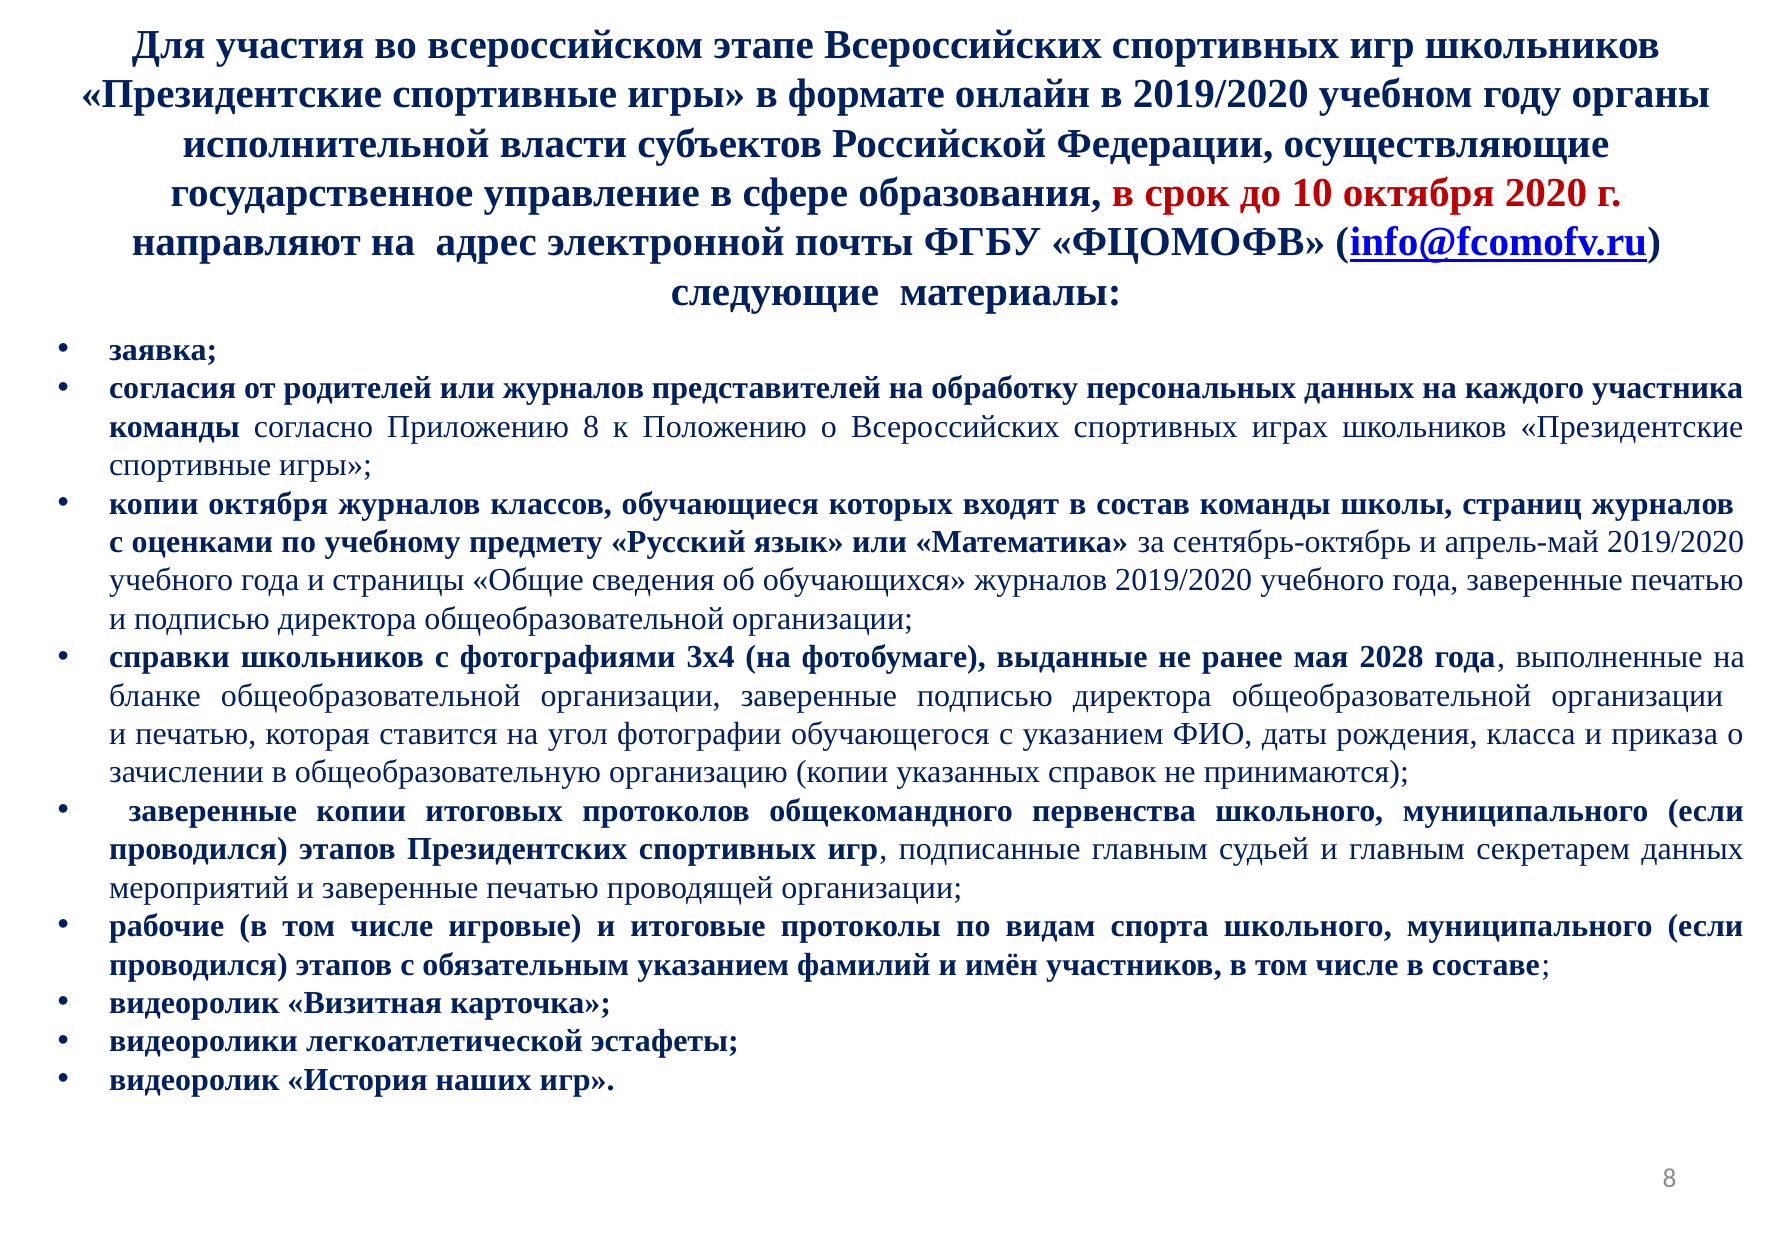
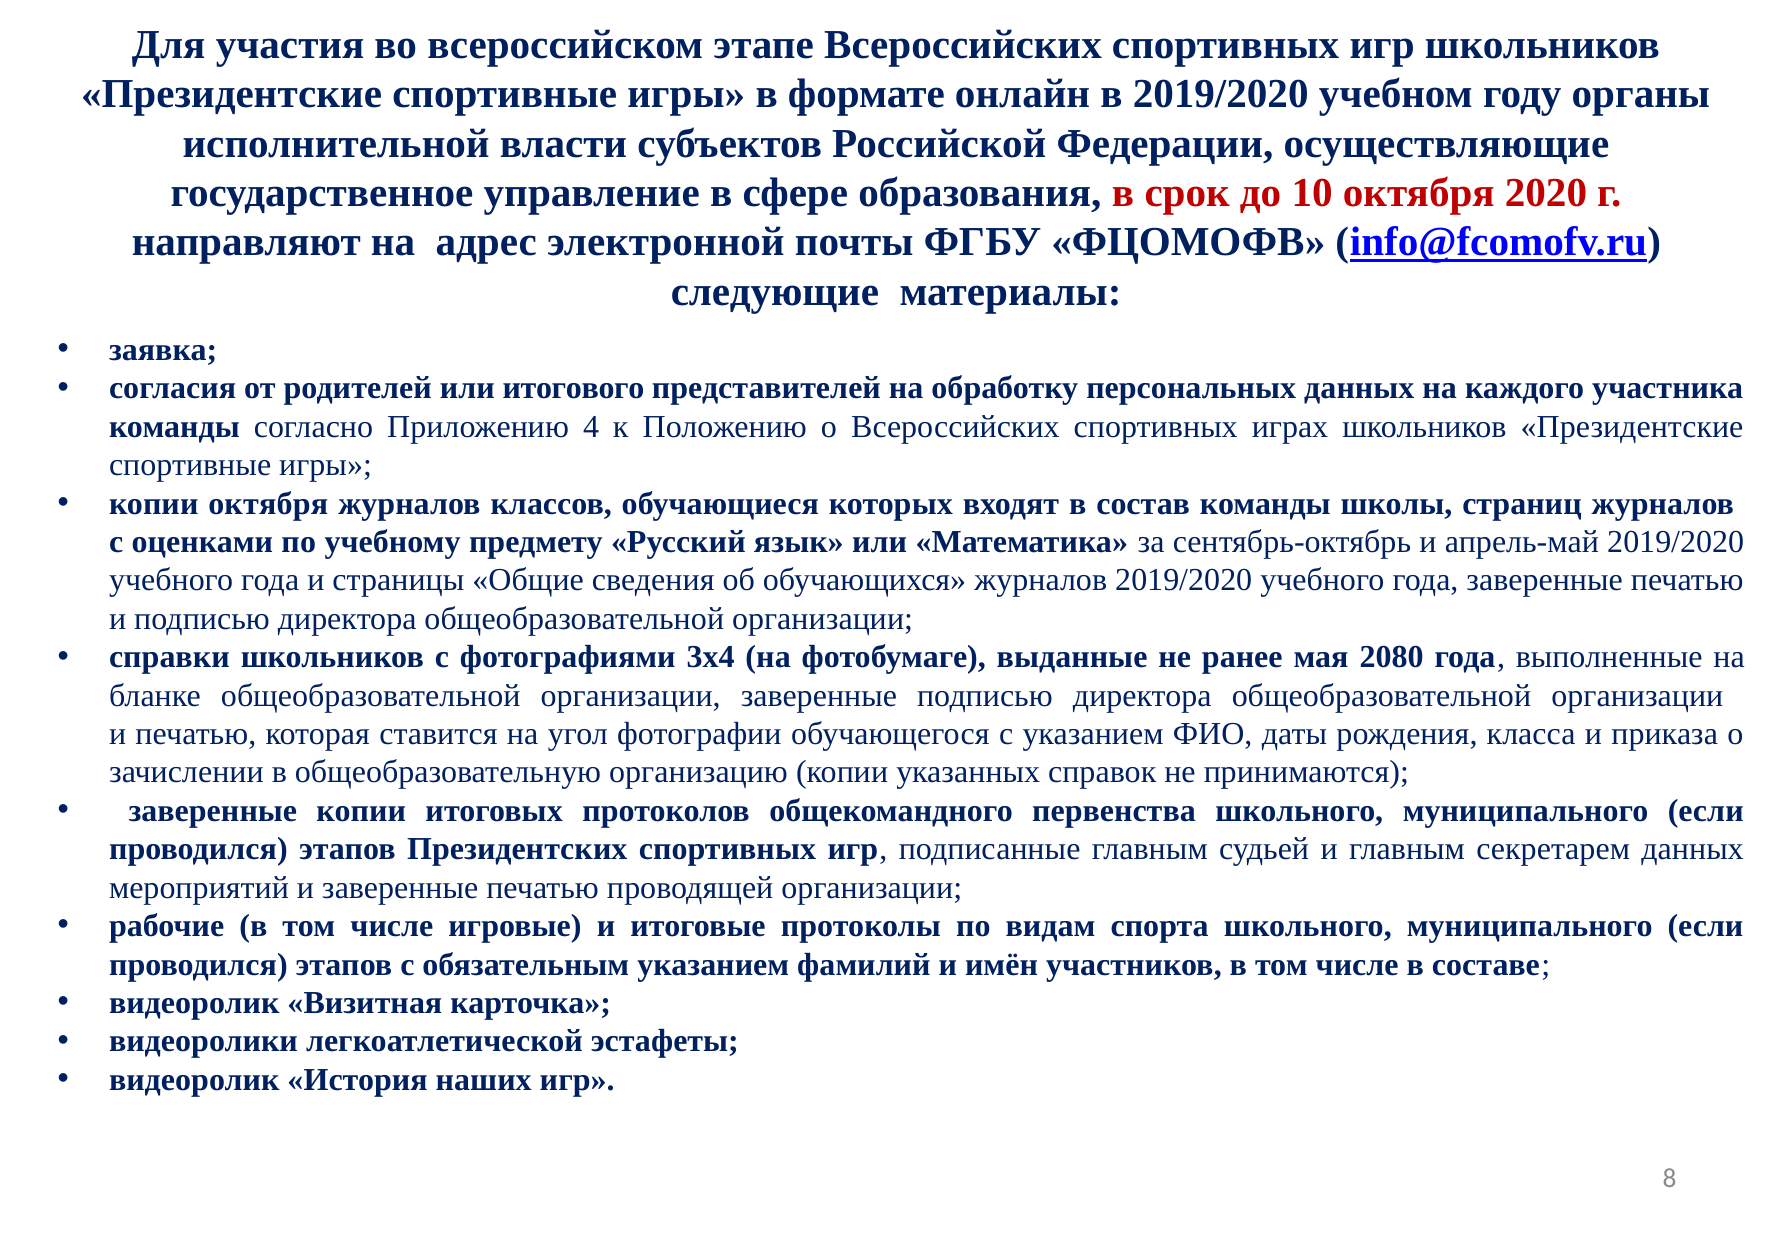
или журналов: журналов -> итогового (574, 388)
Приложению 8: 8 -> 4 (591, 427)
2028: 2028 -> 2080 (1392, 657)
